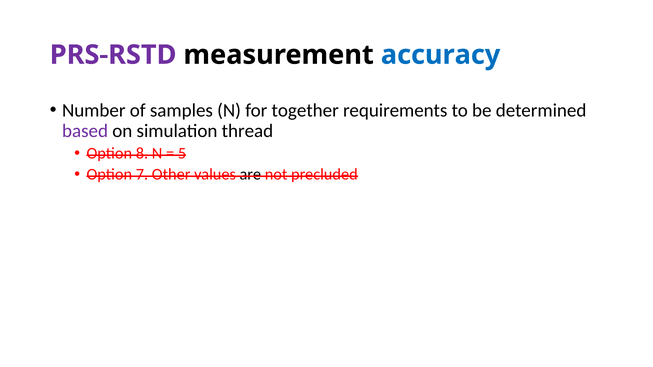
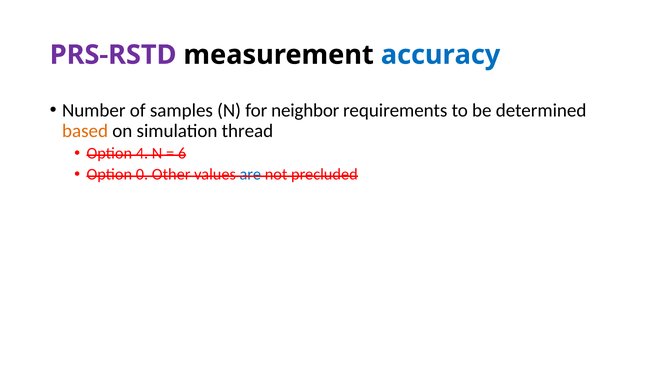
together: together -> neighbor (305, 110)
based colour: purple -> orange (85, 131)
8: 8 -> 4 (142, 153)
5: 5 -> 6 (182, 153)
7: 7 -> 0 (142, 175)
are colour: black -> blue (250, 175)
